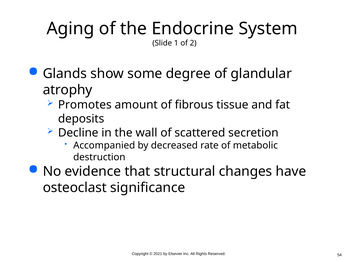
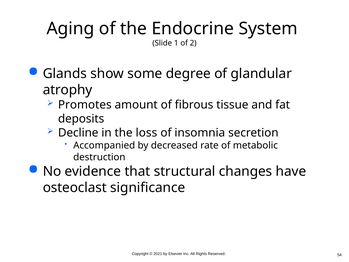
wall: wall -> loss (146, 133)
scattered: scattered -> insomnia (200, 133)
